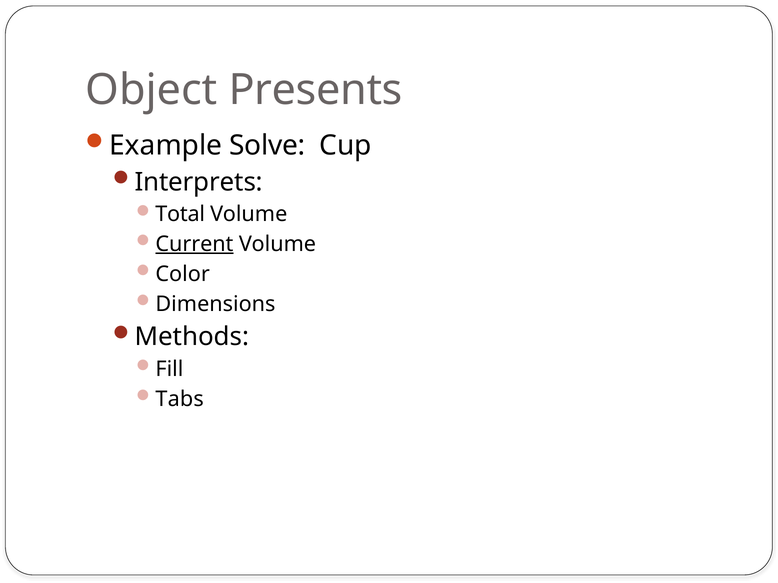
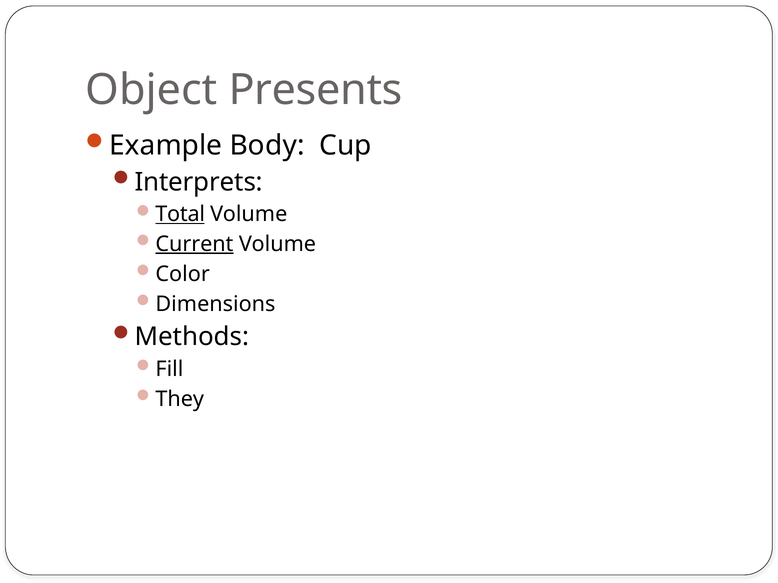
Solve: Solve -> Body (267, 146)
Total underline: none -> present (180, 214)
Tabs: Tabs -> They (180, 399)
